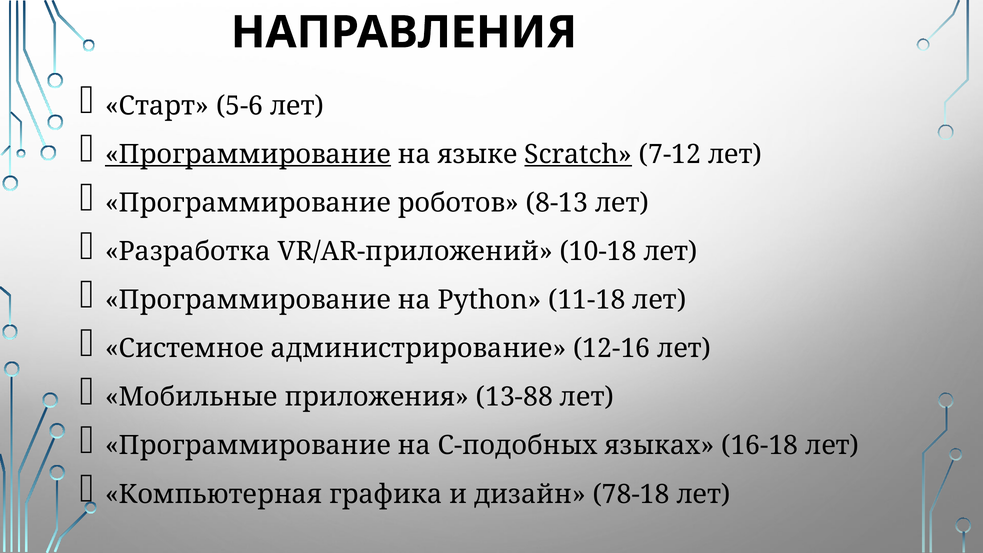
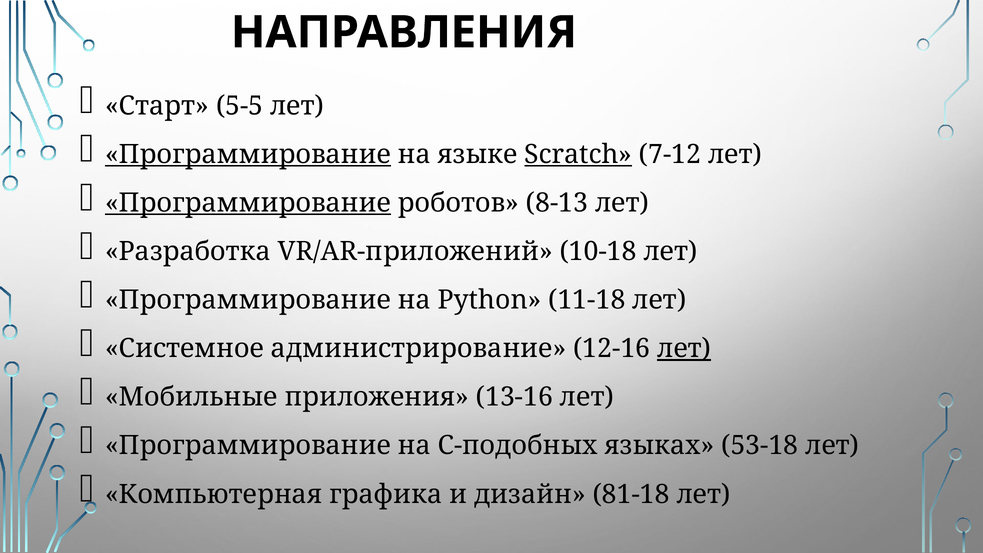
5-6: 5-6 -> 5-5 (240, 106)
Программирование underline: none -> present (248, 203)
лет underline: none -> present (684, 349)
13-88: 13-88 -> 13-16 (514, 397)
16-18: 16-18 -> 53-18 (760, 446)
78-18: 78-18 -> 81-18 (631, 494)
